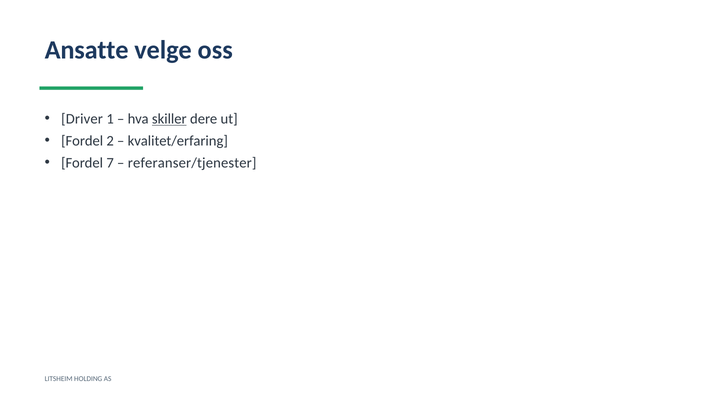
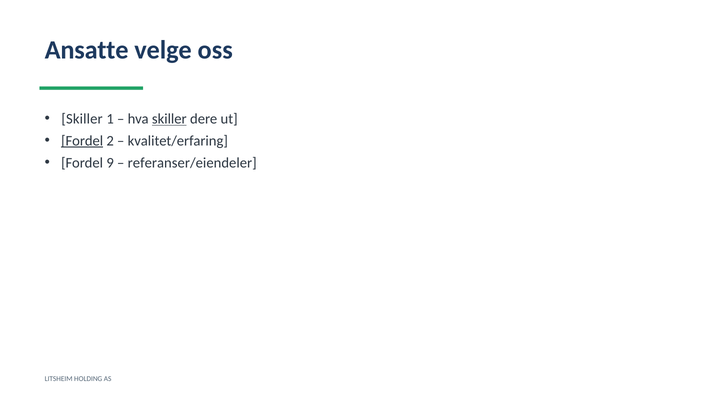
Driver: Driver -> Skiller (82, 119)
Fordel underline: none -> present (82, 141)
7: 7 -> 9 (110, 163)
referanser/tjenester: referanser/tjenester -> referanser/eiendeler (192, 163)
